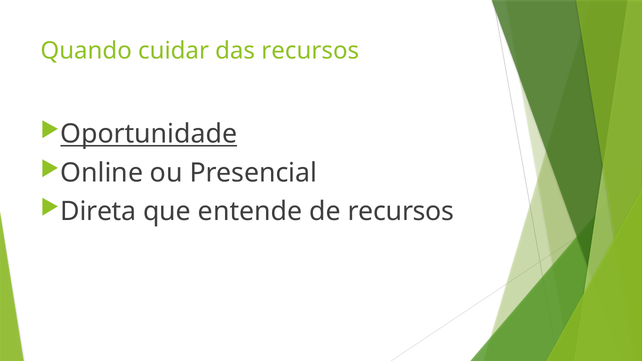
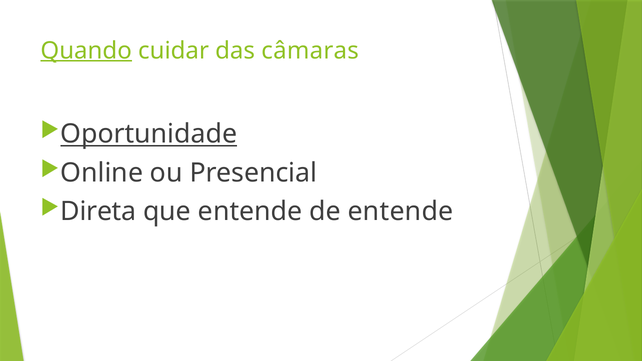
Quando underline: none -> present (86, 51)
das recursos: recursos -> câmaras (310, 51)
de recursos: recursos -> entende (401, 212)
